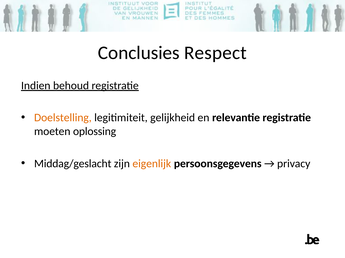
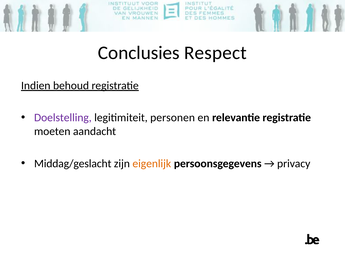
Doelstelling colour: orange -> purple (63, 118)
gelijkheid: gelijkheid -> personen (173, 118)
oplossing: oplossing -> aandacht (95, 132)
